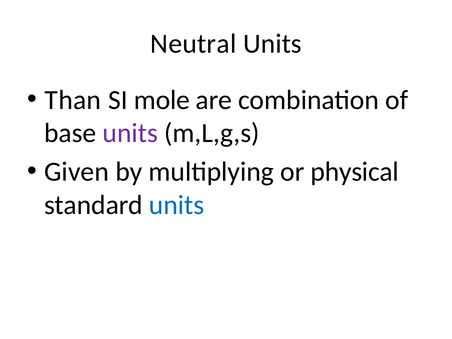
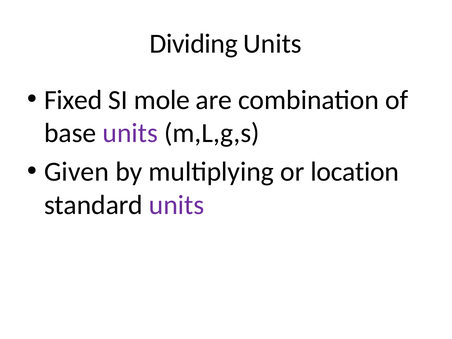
Neutral: Neutral -> Dividing (194, 44)
Than: Than -> Fixed (73, 100)
physical: physical -> location (355, 172)
units colour: blue -> purple (177, 205)
